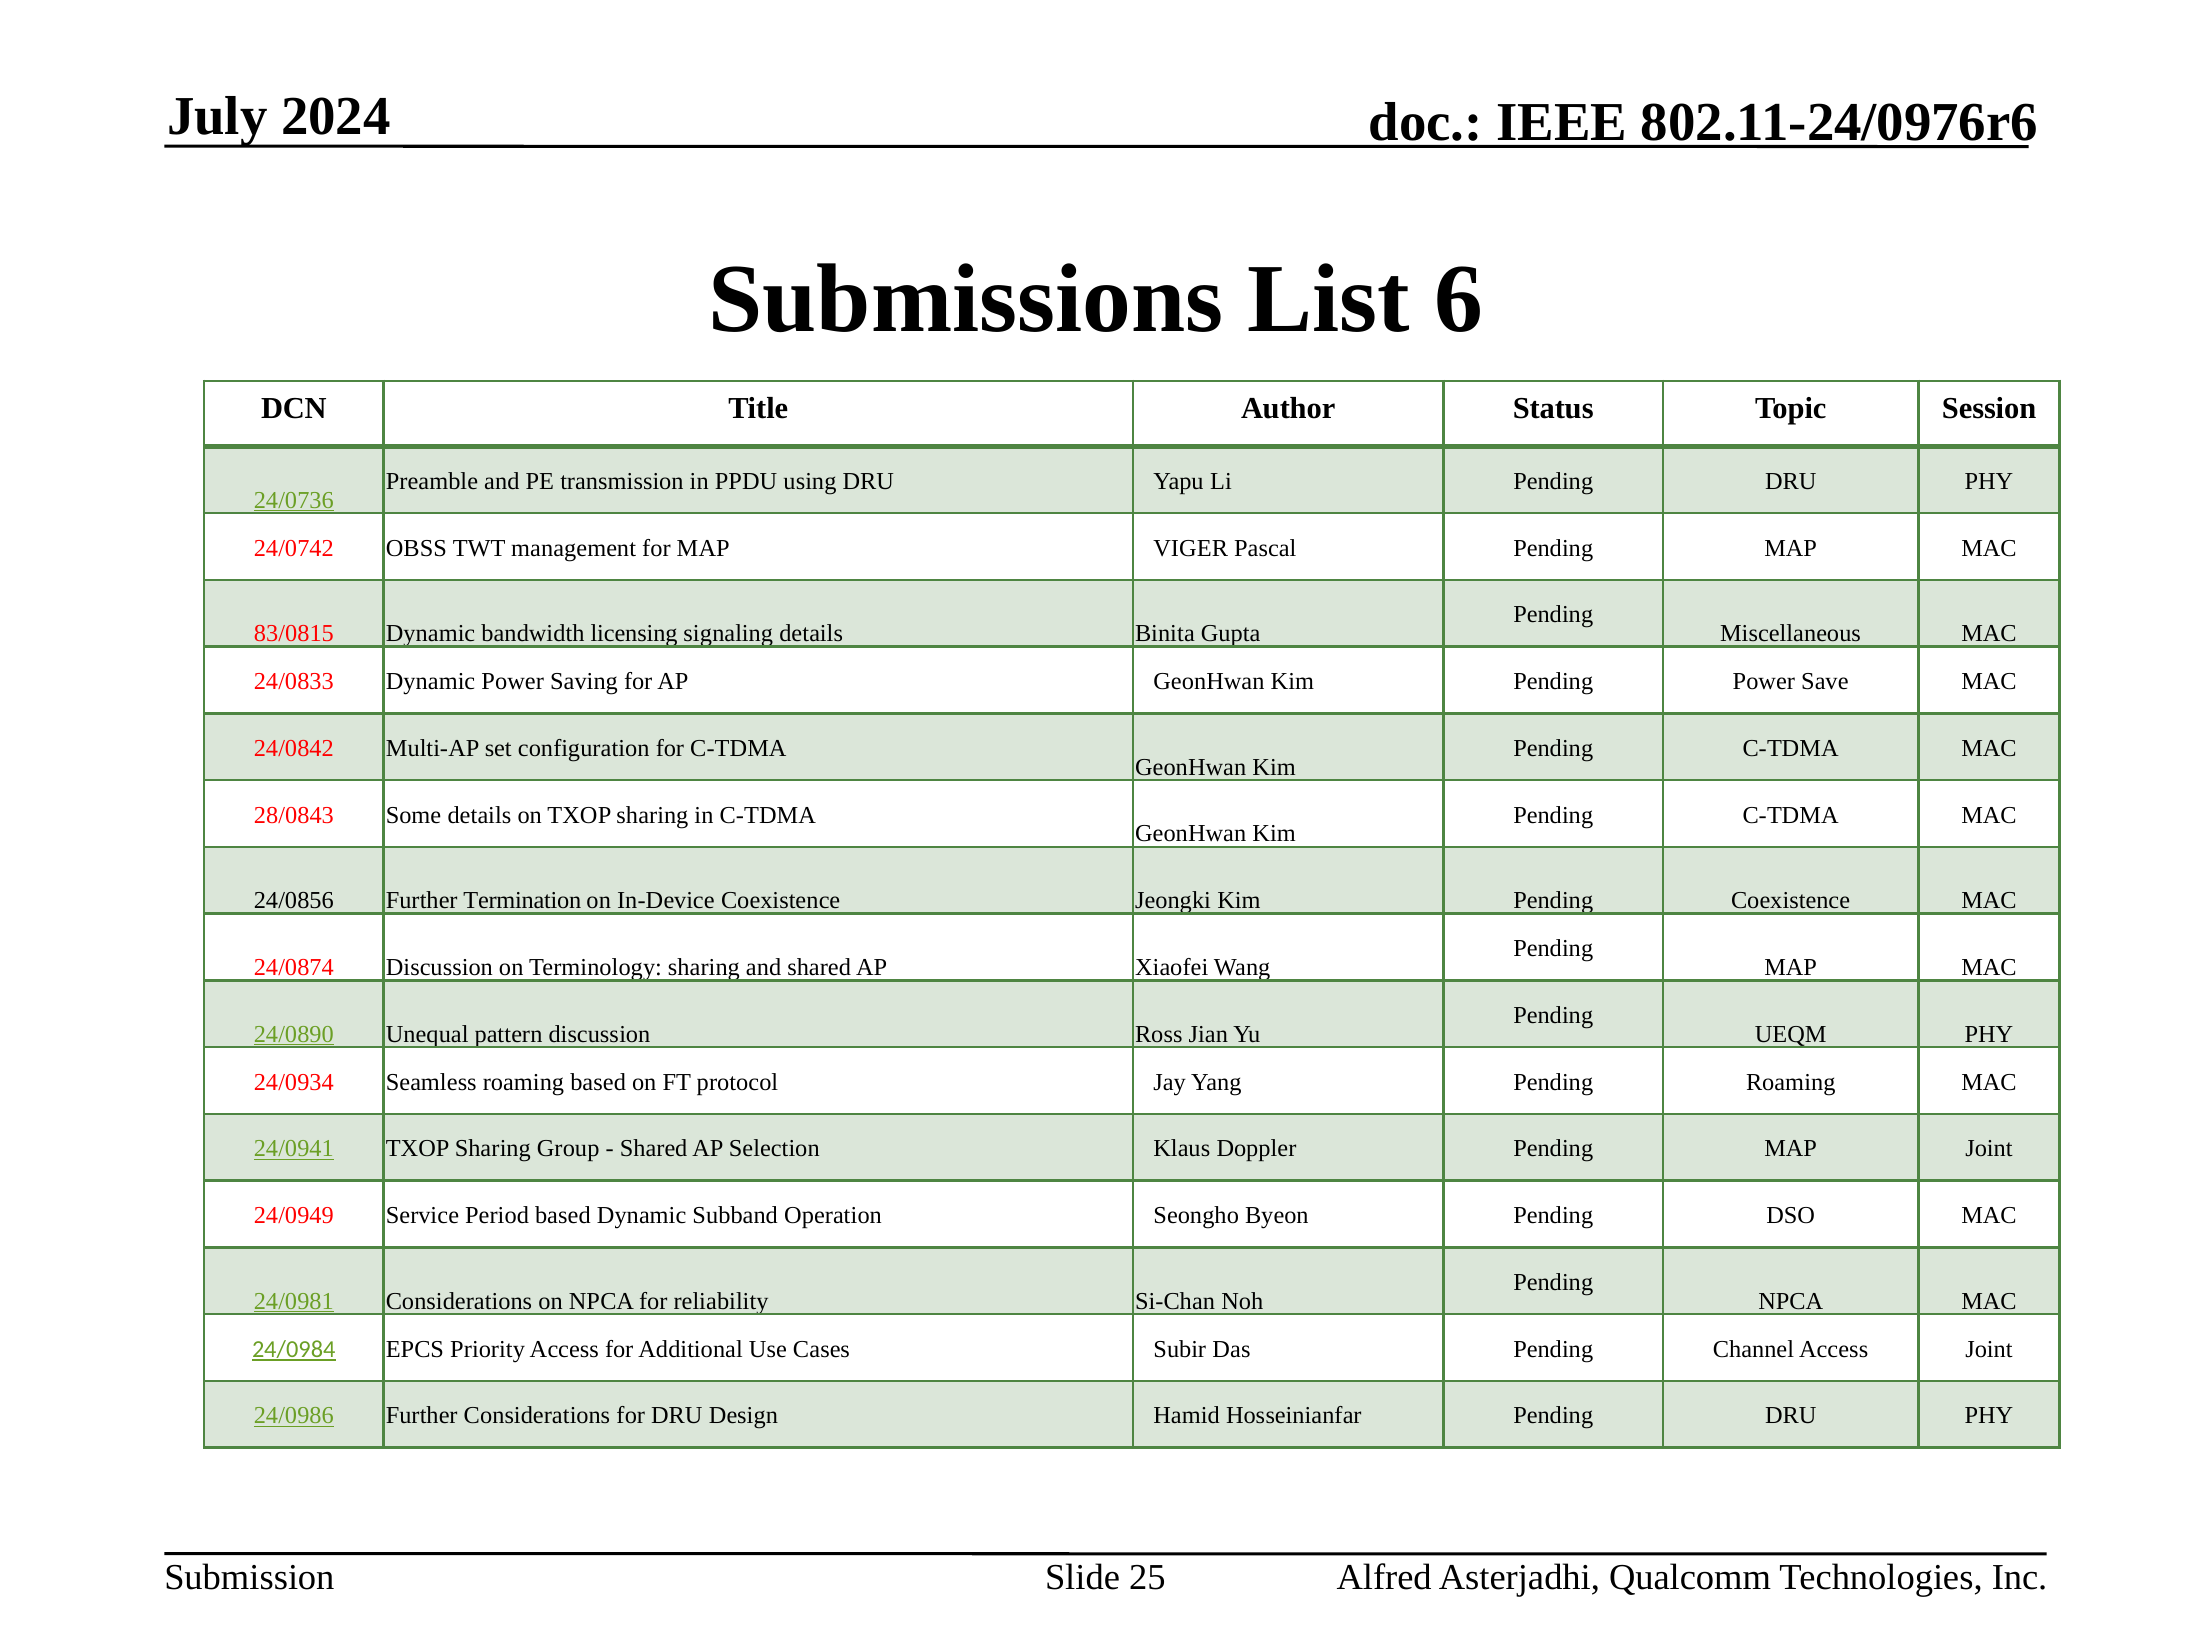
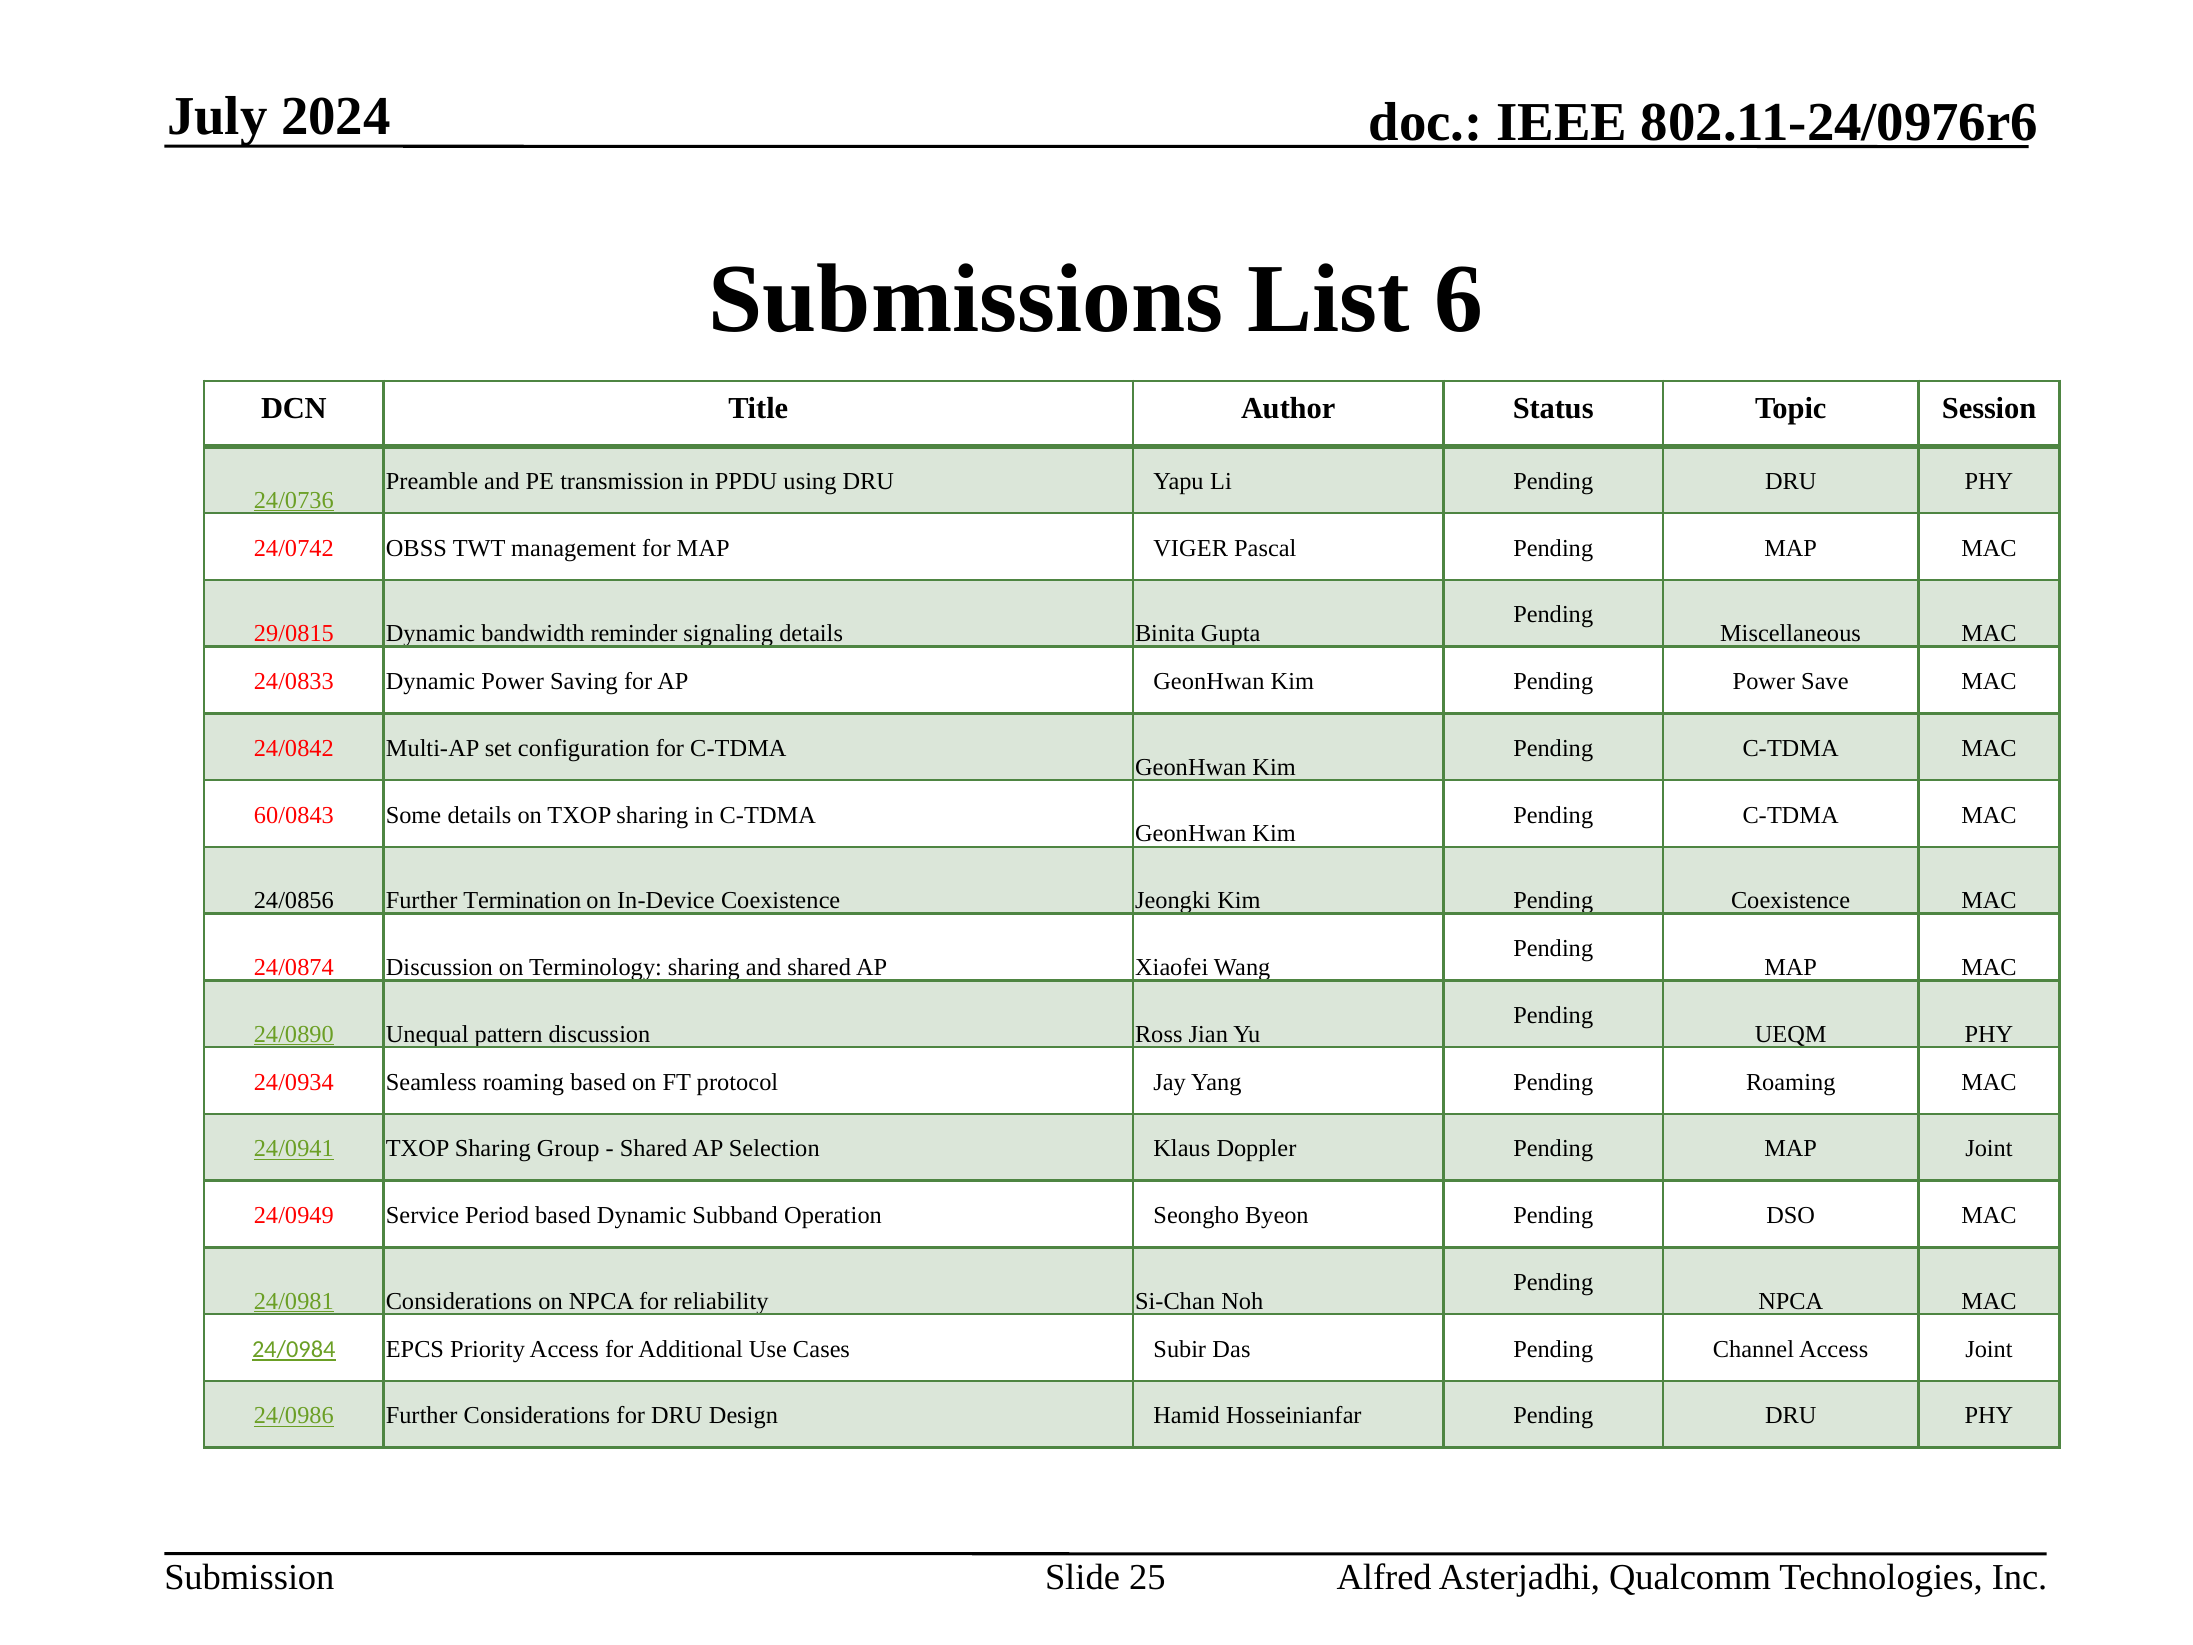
83/0815: 83/0815 -> 29/0815 (294, 633)
licensing: licensing -> reminder (634, 633)
28/0843: 28/0843 -> 60/0843 (294, 815)
